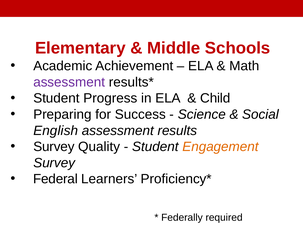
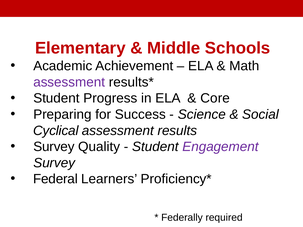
Child: Child -> Core (215, 98)
English: English -> Cyclical (56, 131)
Engagement colour: orange -> purple (220, 147)
